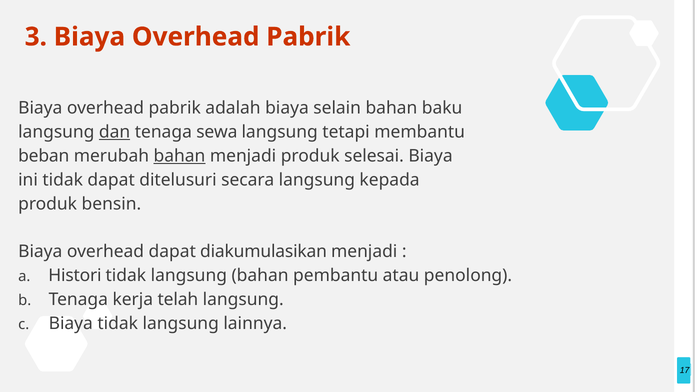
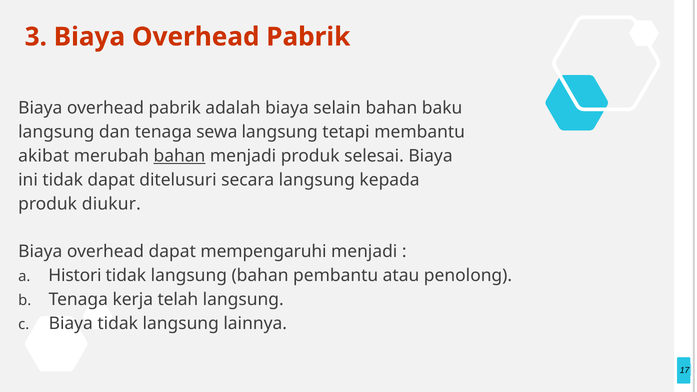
dan underline: present -> none (115, 132)
beban: beban -> akibat (44, 156)
bensin: bensin -> diukur (111, 204)
diakumulasikan: diakumulasikan -> mempengaruhi (264, 252)
